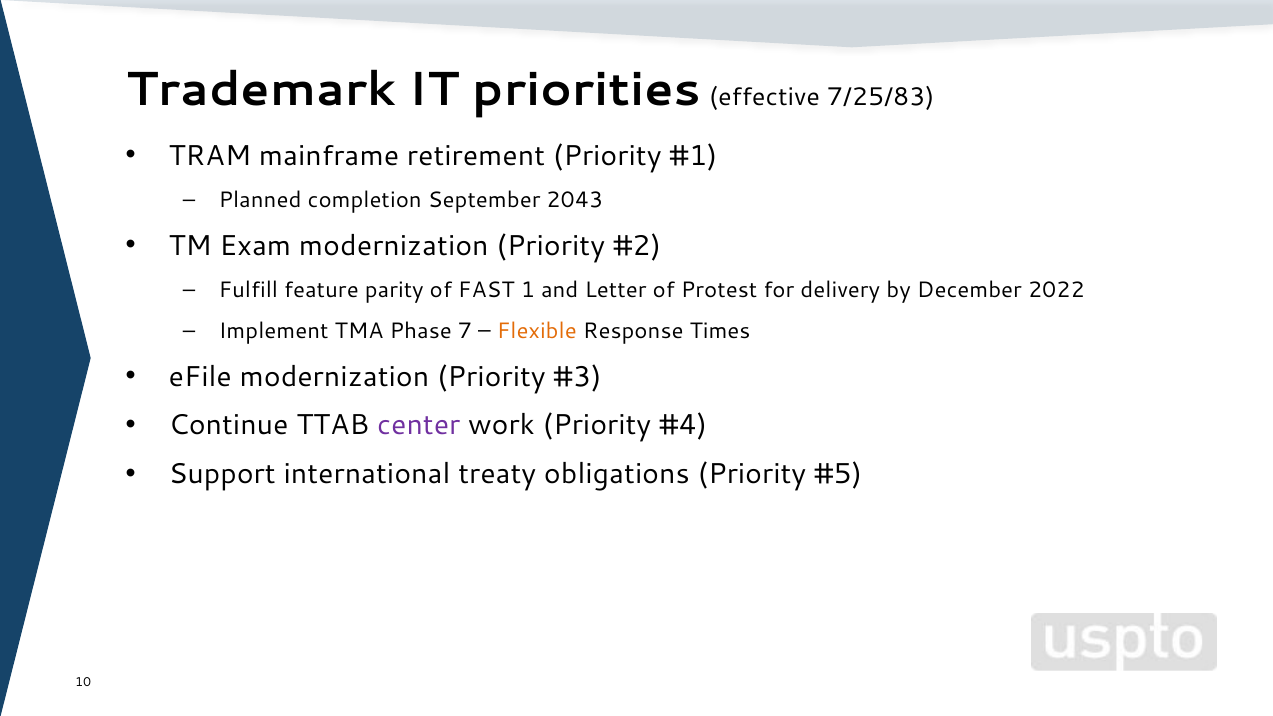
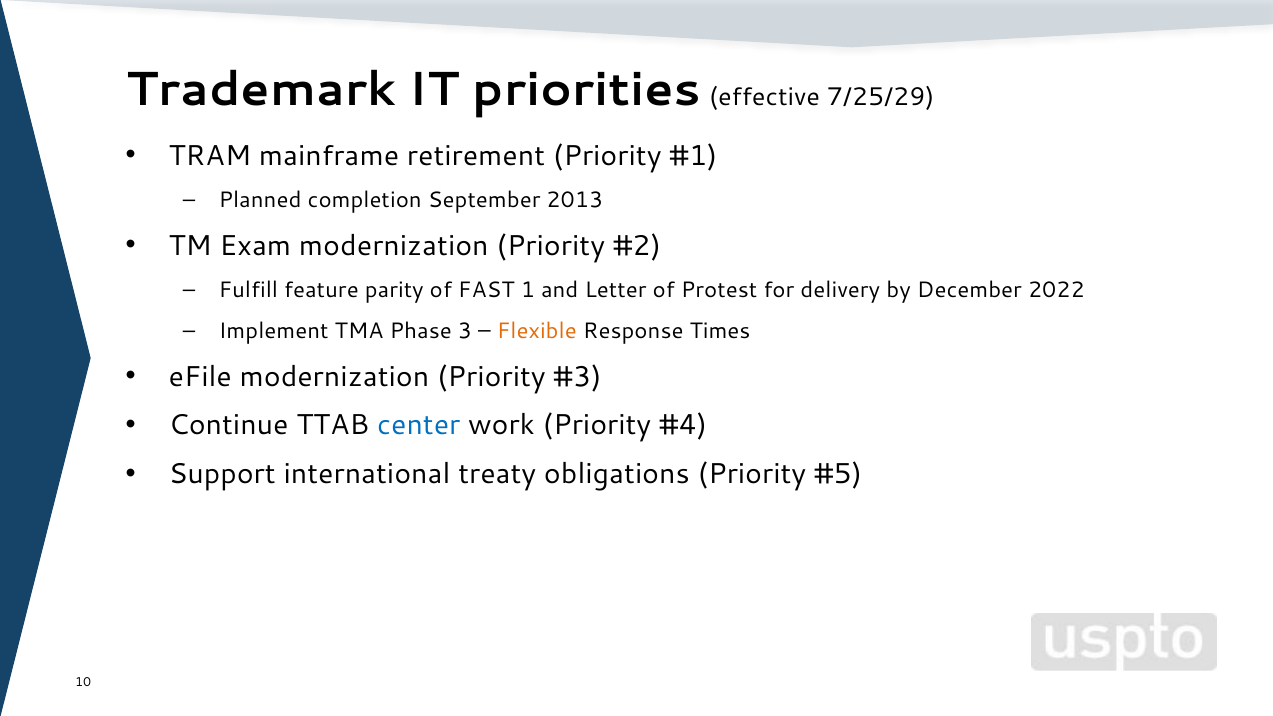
7/25/83: 7/25/83 -> 7/25/29 (881, 97)
2043: 2043 -> 2013 (575, 200)
7: 7 -> 3 (465, 331)
center colour: purple -> blue (419, 426)
